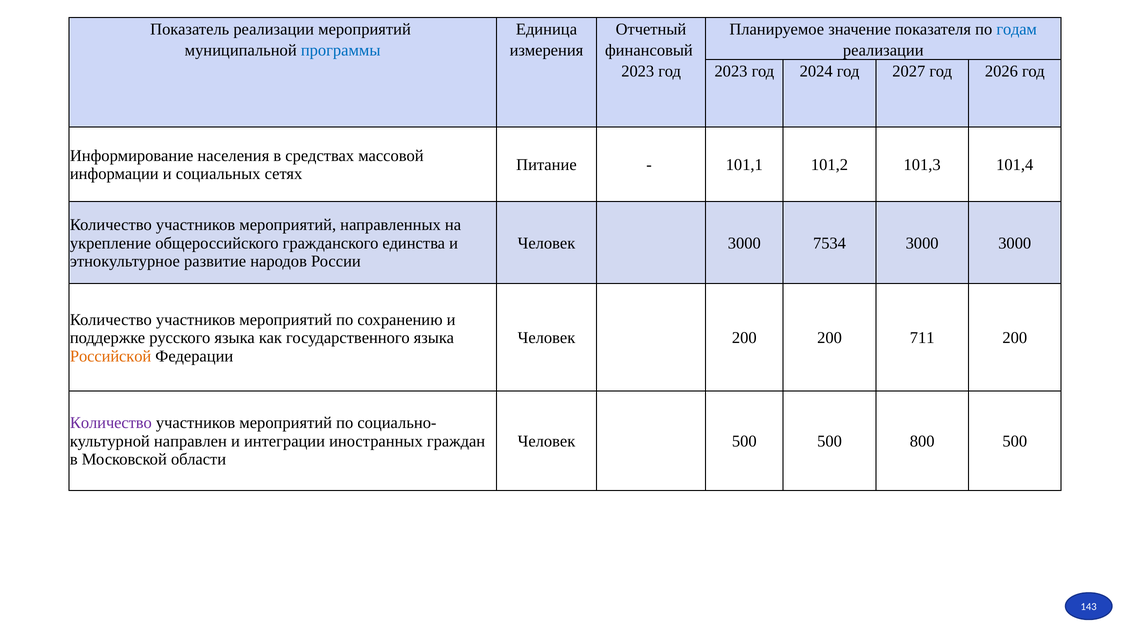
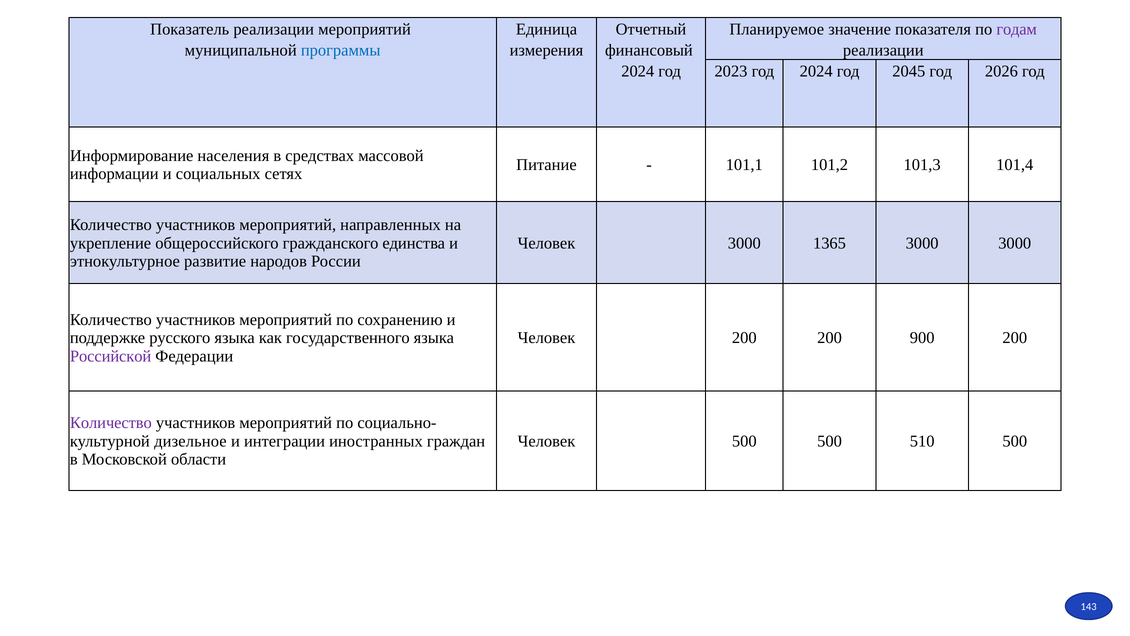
годам colour: blue -> purple (1017, 29)
2023: 2023 -> 2024 (638, 71)
2027: 2027 -> 2045 (909, 71)
7534: 7534 -> 1365 (830, 243)
711: 711 -> 900 (922, 338)
Российской colour: orange -> purple (111, 356)
направлен: направлен -> дизельное (190, 441)
800: 800 -> 510 (922, 441)
